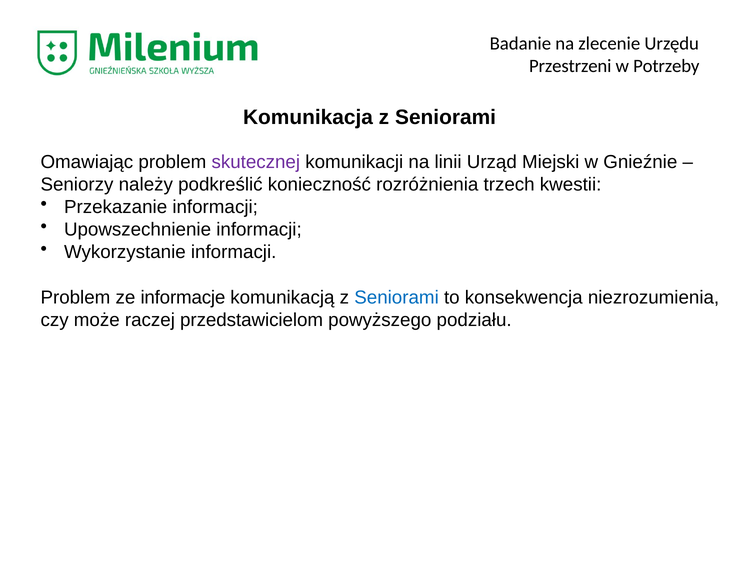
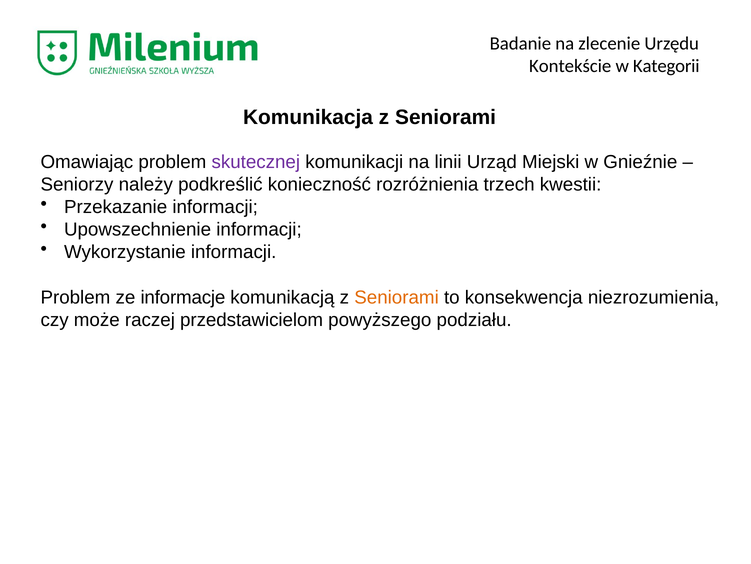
Przestrzeni: Przestrzeni -> Kontekście (570, 66)
Potrzeby: Potrzeby -> Kategorii (666, 66)
Seniorami colour: blue -> orange (397, 297)
